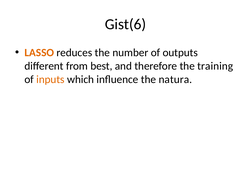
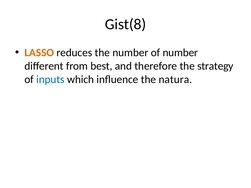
Gist(6: Gist(6 -> Gist(8 (125, 24)
of outputs: outputs -> number (180, 53)
training: training -> strategy (215, 66)
inputs colour: orange -> blue (50, 79)
